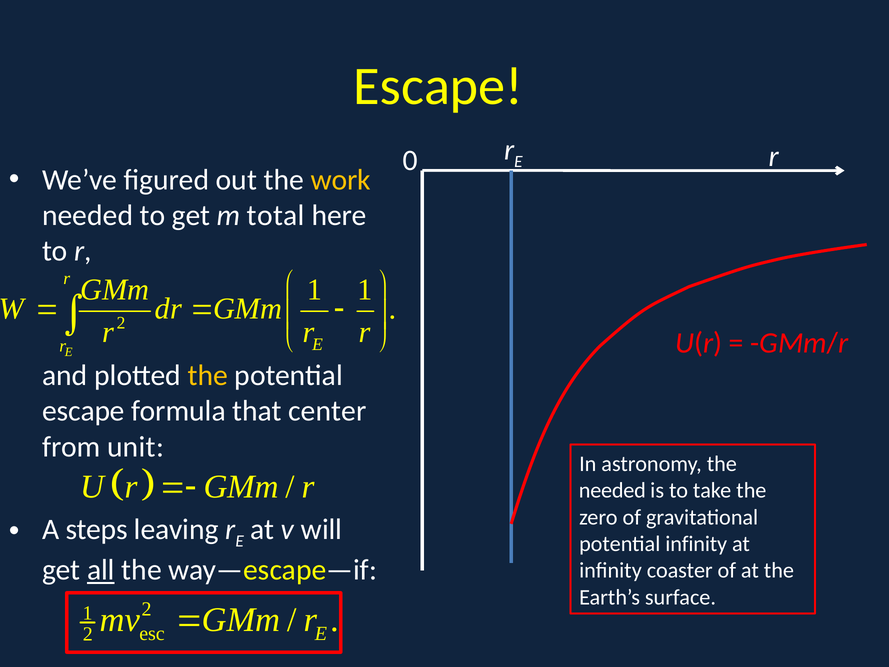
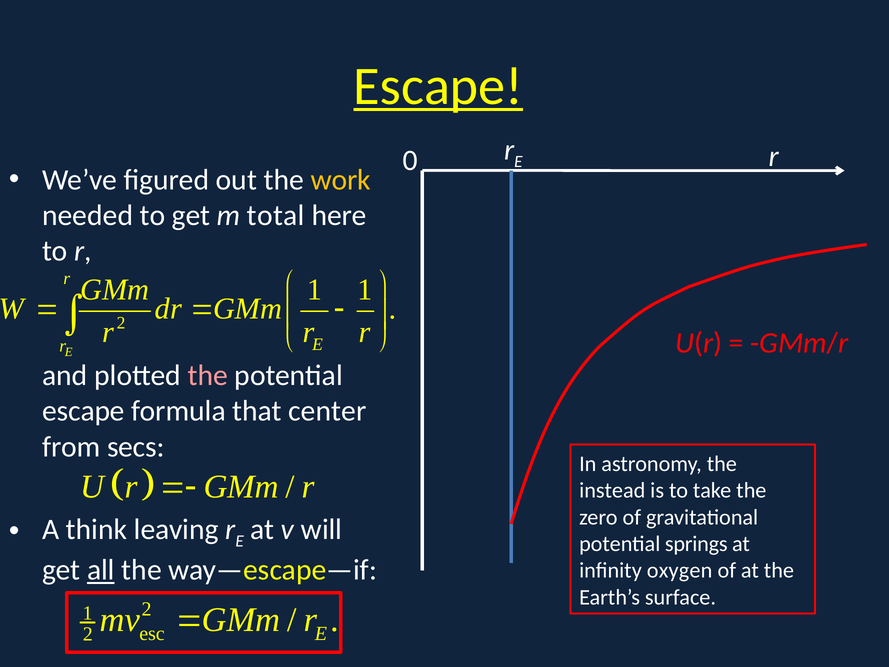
Escape underline: none -> present (438, 86)
the colour: yellow -> pink (208, 375)
unit: unit -> secs (136, 447)
needed: needed -> instead (612, 490)
steps: steps -> think (96, 529)
potential infinity: infinity -> springs (696, 544)
coaster: coaster -> oxygen (680, 570)
